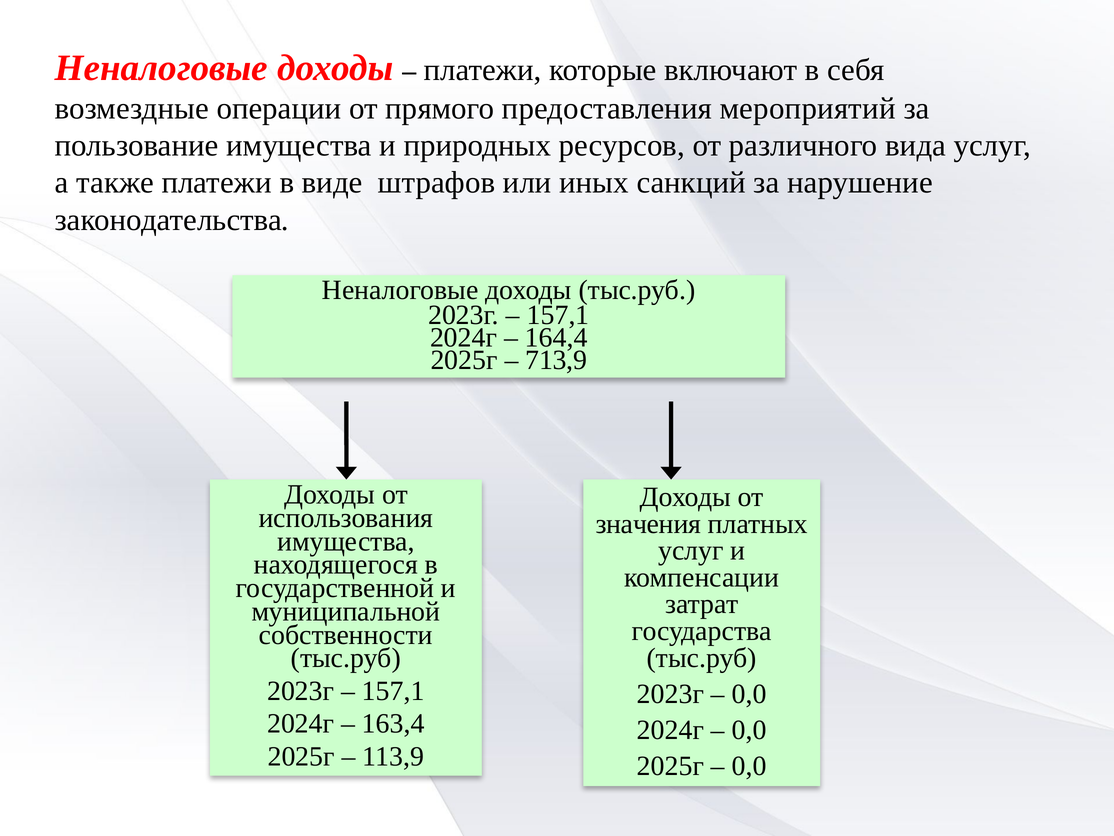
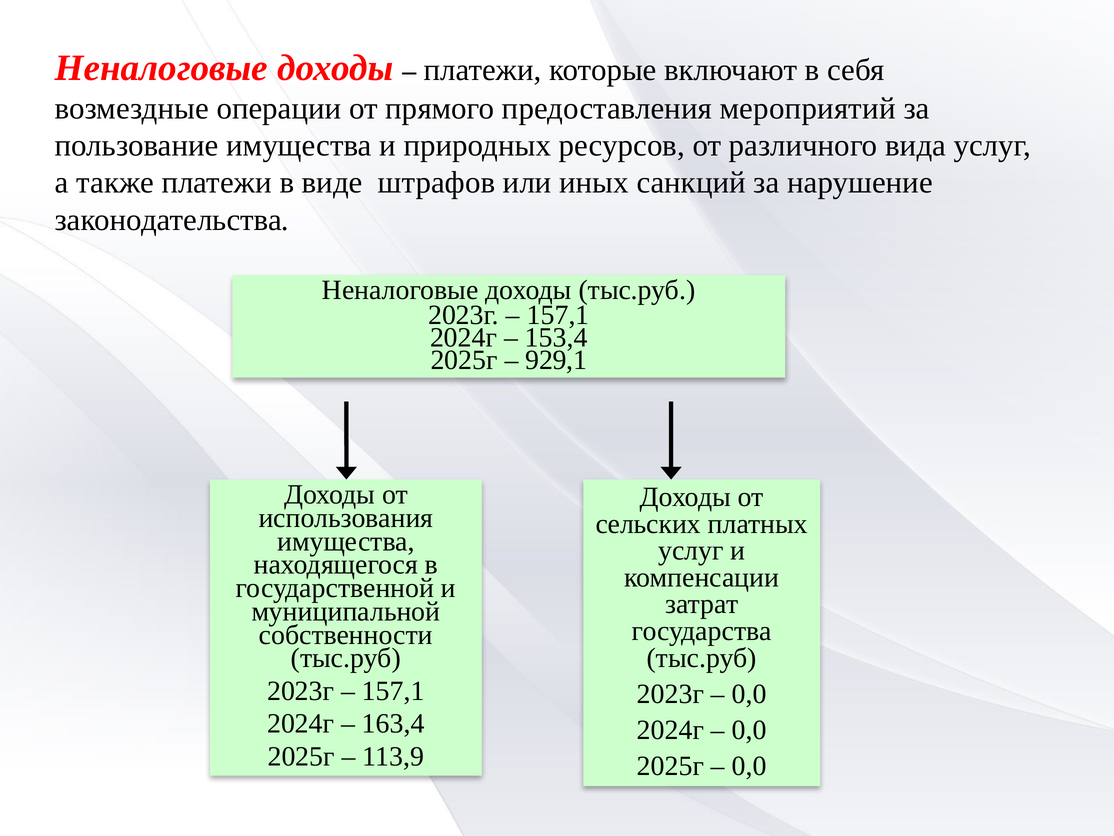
164,4: 164,4 -> 153,4 (556, 337)
713,9: 713,9 -> 929,1 (556, 360)
значения: значения -> сельских (648, 524)
